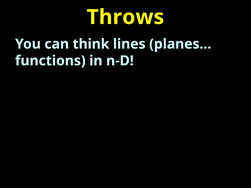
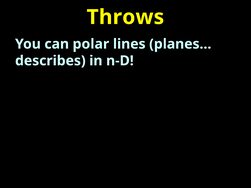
think: think -> polar (91, 44)
functions: functions -> describes (50, 61)
